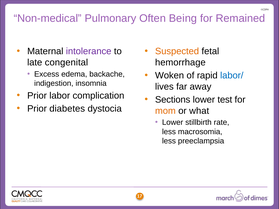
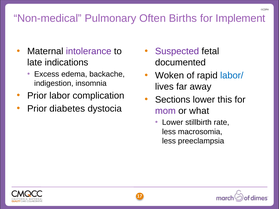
Being: Being -> Births (183, 18)
Remained: Remained -> Implement (240, 18)
Suspected colour: orange -> purple (177, 51)
congenital: congenital -> indications (67, 63)
hemorrhage: hemorrhage -> documented (180, 63)
test: test -> this (225, 100)
mom colour: orange -> purple (165, 111)
